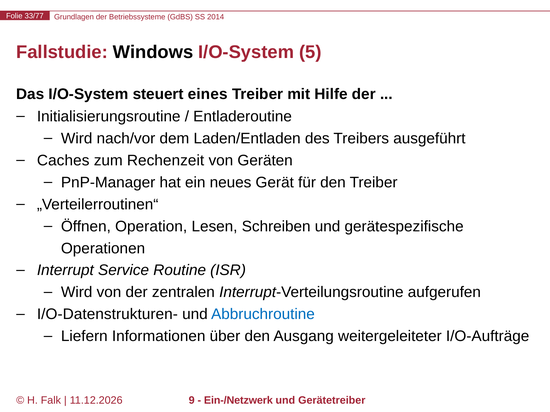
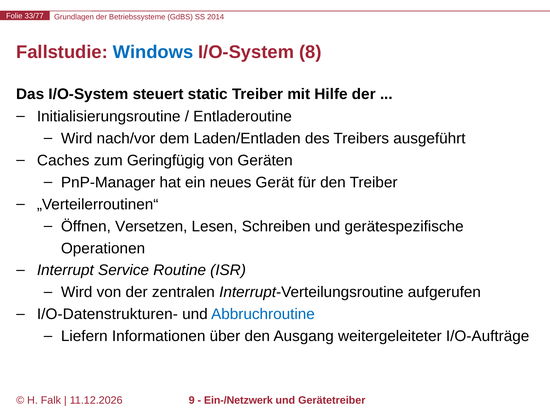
Windows colour: black -> blue (153, 52)
5: 5 -> 8 (310, 52)
eines: eines -> static (208, 94)
Rechenzeit: Rechenzeit -> Geringfügig (166, 161)
Operation: Operation -> Versetzen (151, 227)
